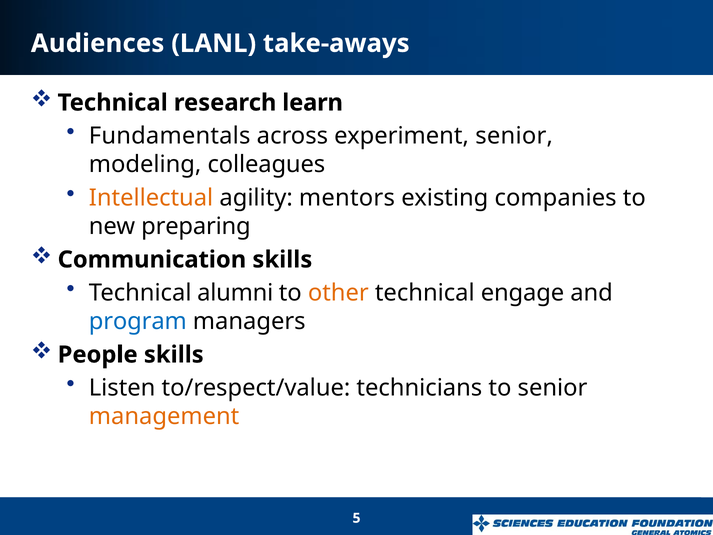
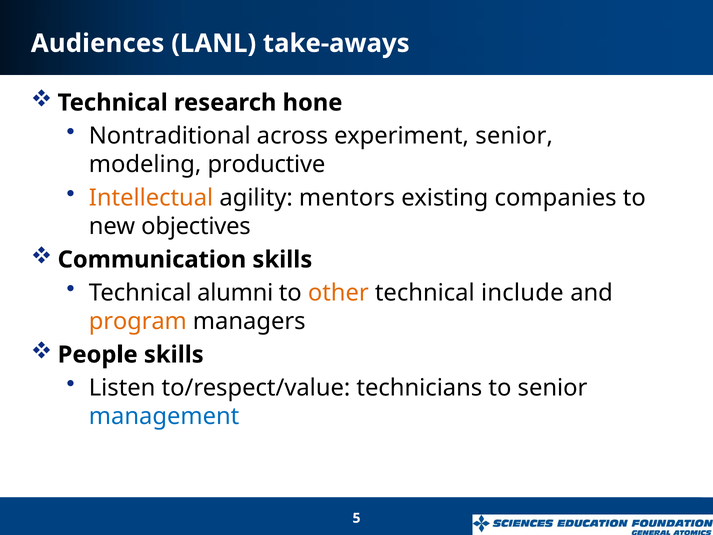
learn: learn -> hone (313, 103)
Fundamentals: Fundamentals -> Nontraditional (170, 136)
colleagues: colleagues -> productive (266, 164)
preparing: preparing -> objectives (196, 226)
engage: engage -> include (522, 293)
program colour: blue -> orange (138, 321)
management colour: orange -> blue (164, 416)
